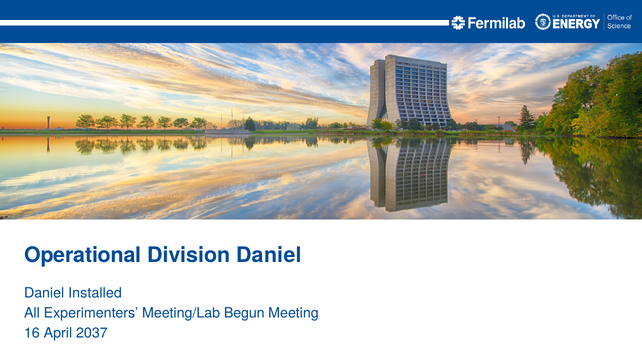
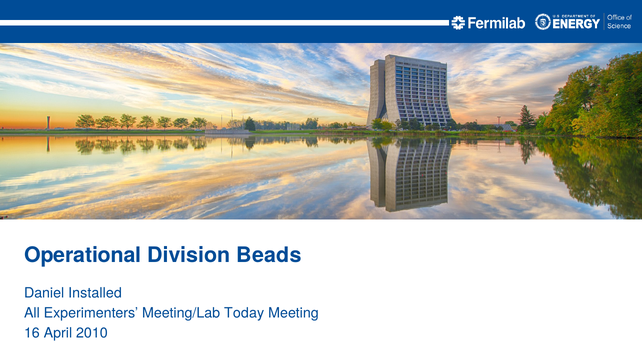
Division Daniel: Daniel -> Beads (269, 255)
Begun: Begun -> Today (244, 313)
2037: 2037 -> 2010 (92, 333)
